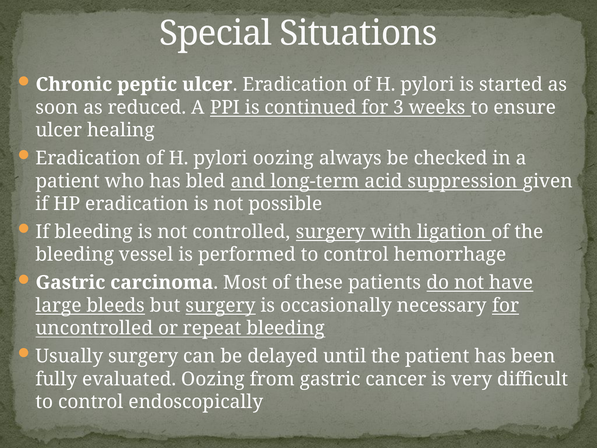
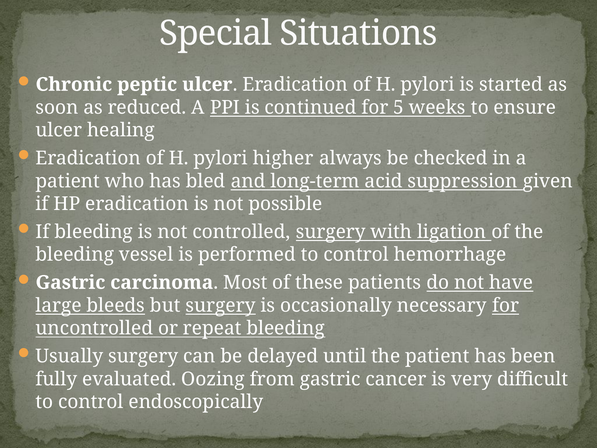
3: 3 -> 5 (399, 107)
pylori oozing: oozing -> higher (283, 158)
